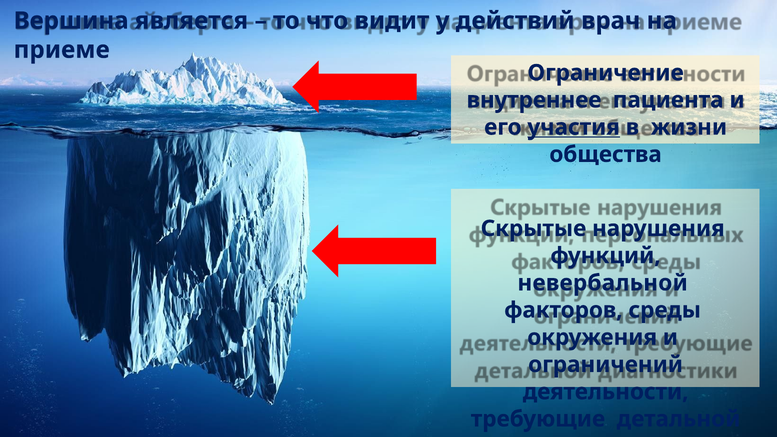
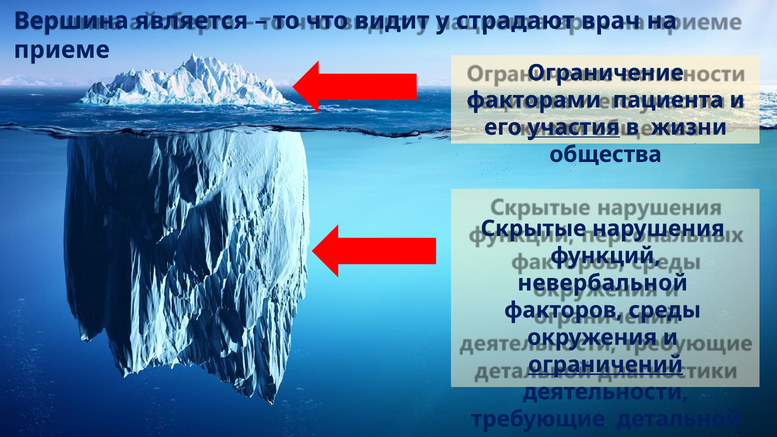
действий: действий -> страдают (515, 21)
внутреннее: внутреннее -> факторами (534, 100)
ограничений underline: none -> present (606, 365)
